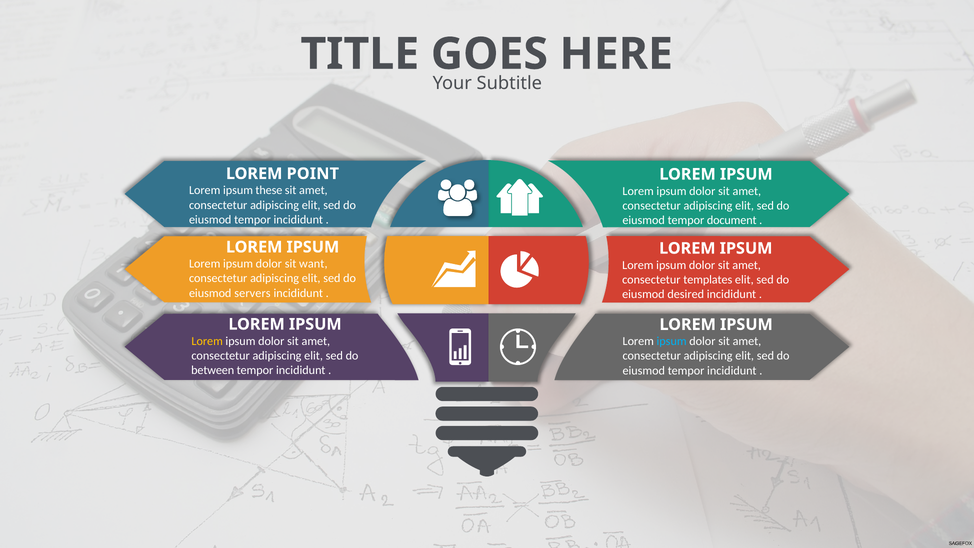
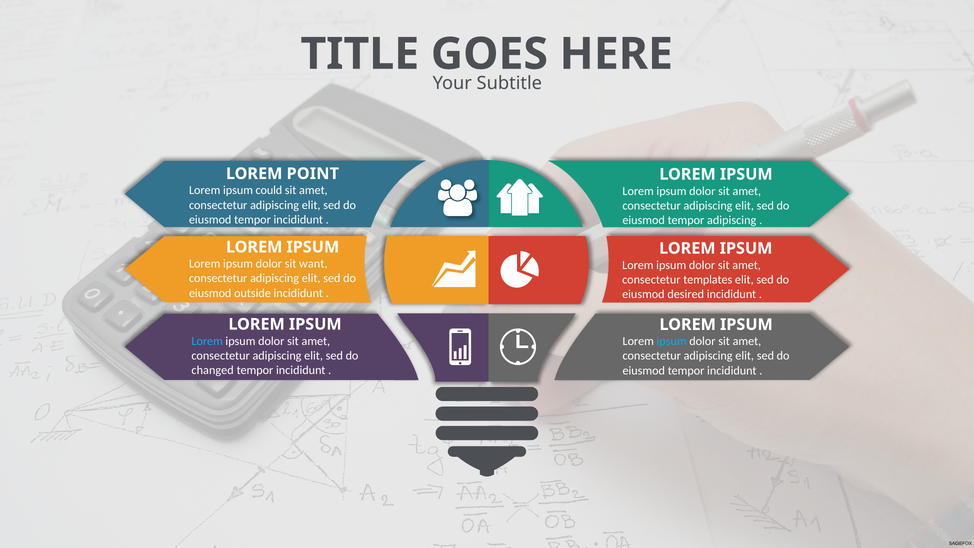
these: these -> could (269, 190)
tempor document: document -> adipiscing (732, 220)
servers: servers -> outside (253, 293)
Lorem colour: yellow -> light blue (207, 341)
between: between -> changed (213, 370)
